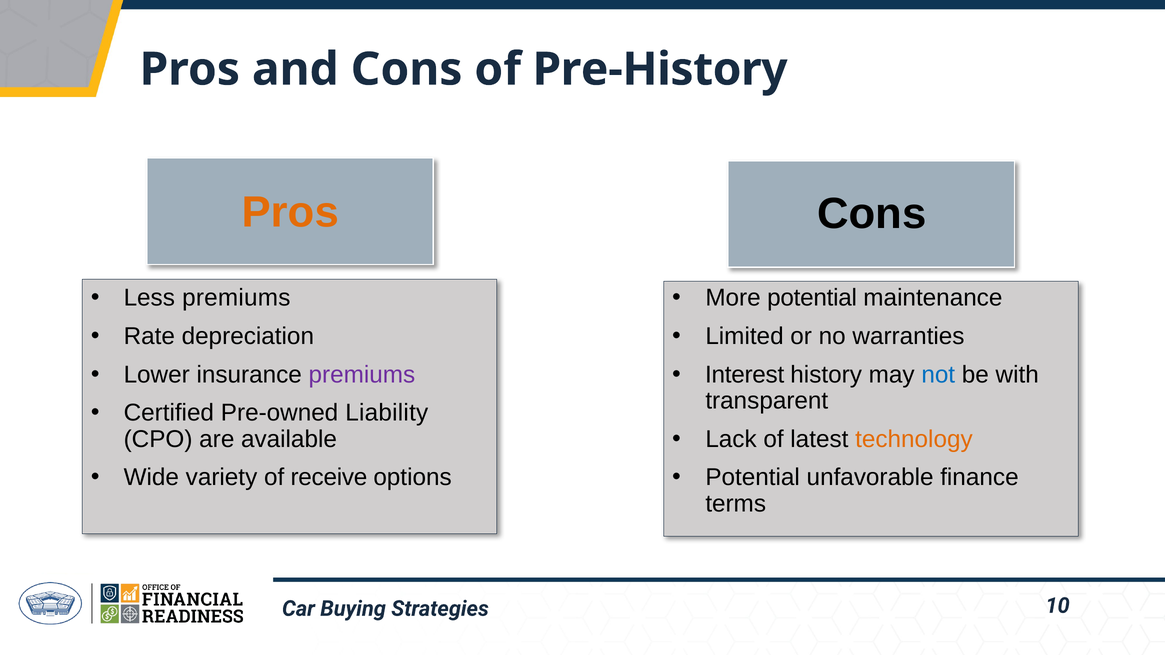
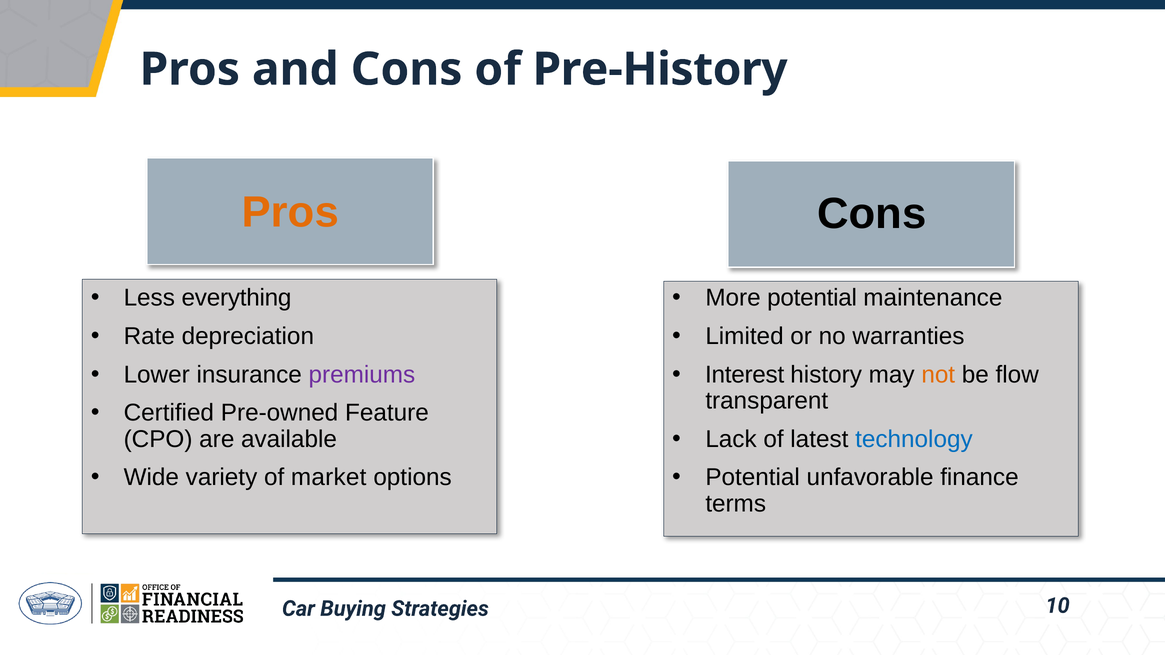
Less premiums: premiums -> everything (237, 298)
not colour: blue -> orange (938, 375)
with: with -> flow (1017, 375)
Liability: Liability -> Feature (387, 413)
technology colour: orange -> blue (914, 439)
receive: receive -> market (329, 478)
